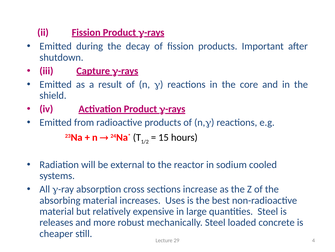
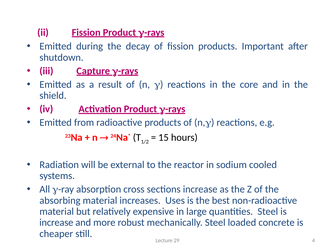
releases: releases -> increase (56, 222)
